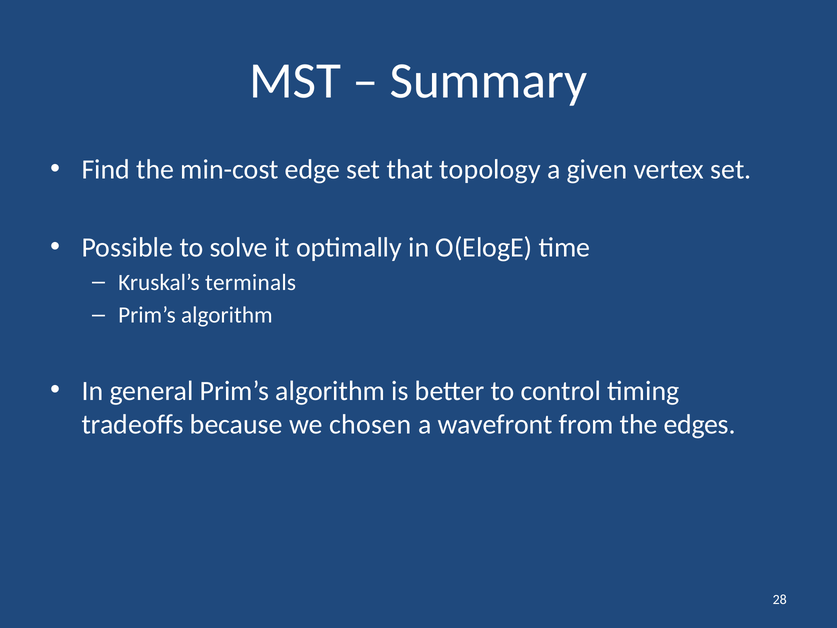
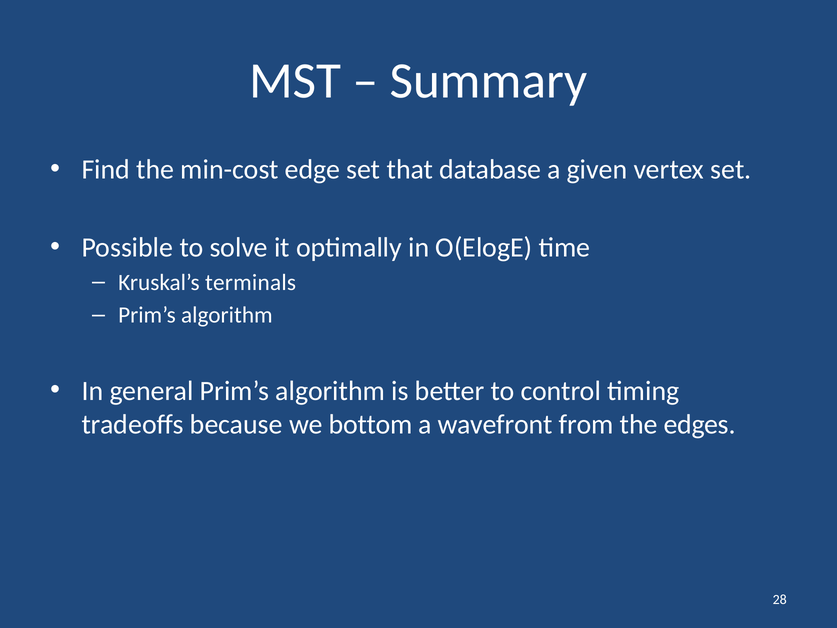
topology: topology -> database (490, 169)
chosen: chosen -> bottom (371, 424)
